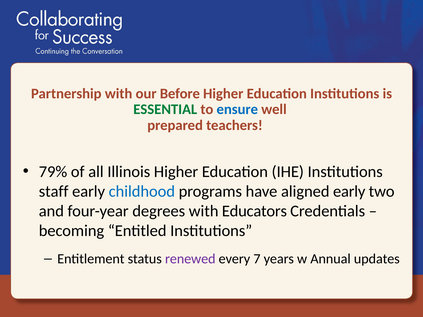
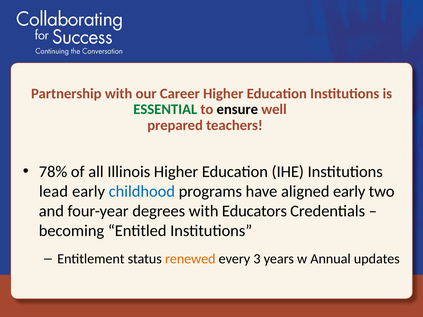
Before: Before -> Career (180, 94)
ensure colour: blue -> black (237, 109)
79%: 79% -> 78% (53, 172)
staff: staff -> lead (54, 191)
renewed colour: purple -> orange (190, 259)
7: 7 -> 3 (257, 259)
